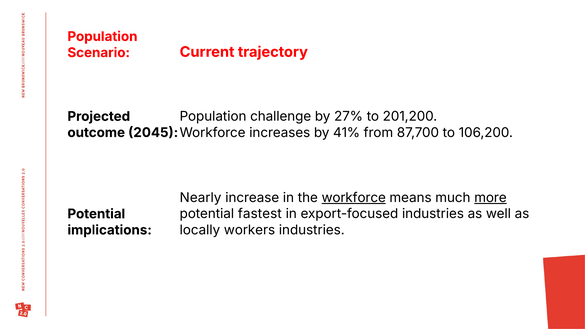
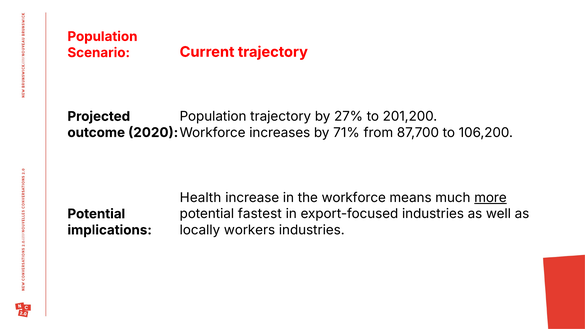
Population challenge: challenge -> trajectory (281, 116)
2045: 2045 -> 2020 (153, 133)
41%: 41% -> 71% (346, 133)
Nearly: Nearly -> Health (201, 198)
workforce underline: present -> none (354, 198)
